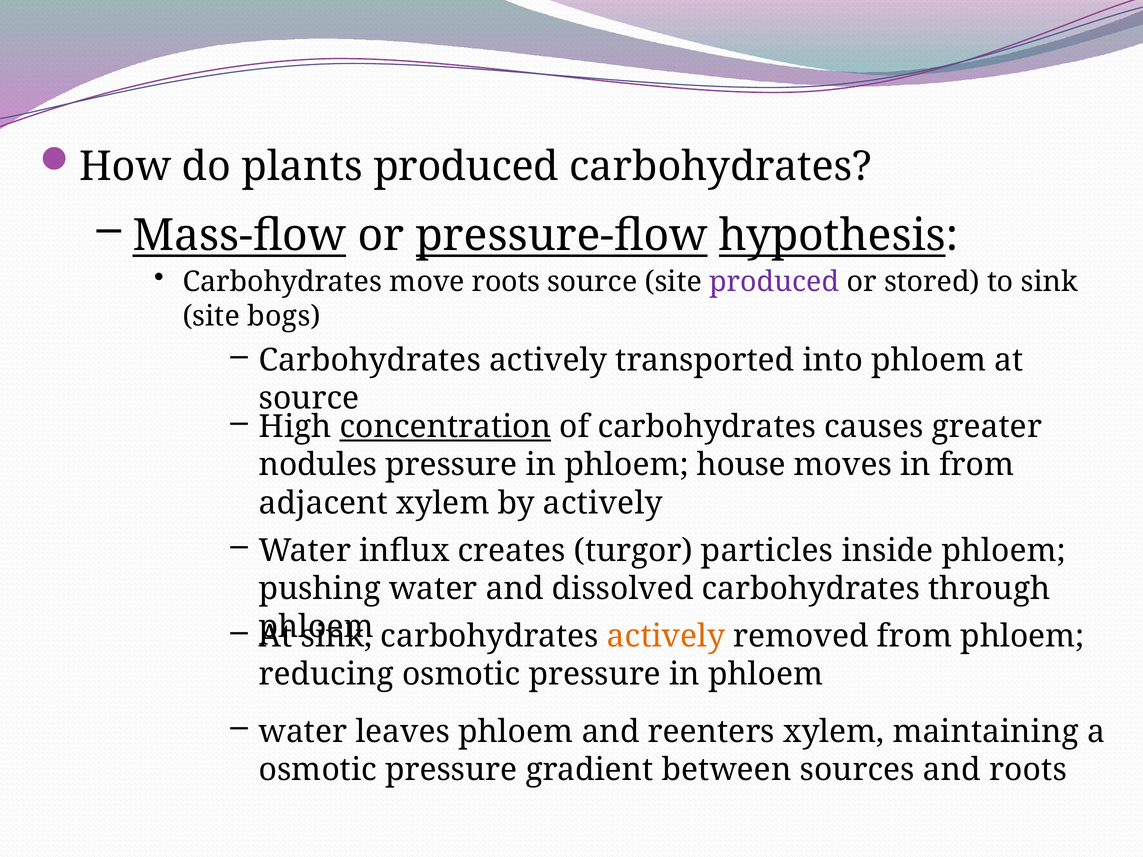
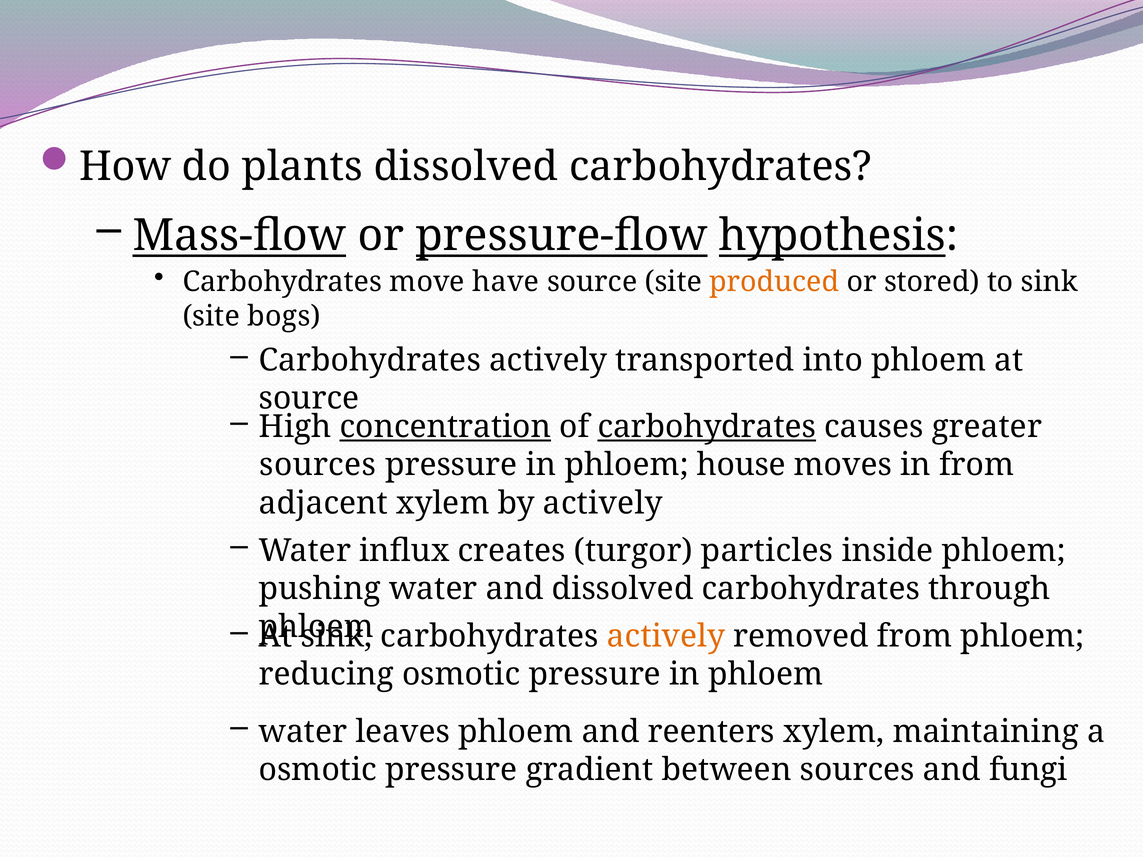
plants produced: produced -> dissolved (466, 167)
move roots: roots -> have (506, 282)
produced colour: purple -> orange (774, 282)
carbohydrates underline: none -> present (707, 427)
nodules: nodules -> sources (318, 465)
and roots: roots -> fungi (1028, 770)
